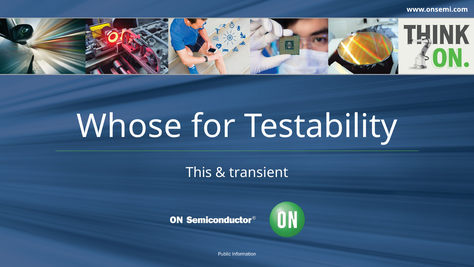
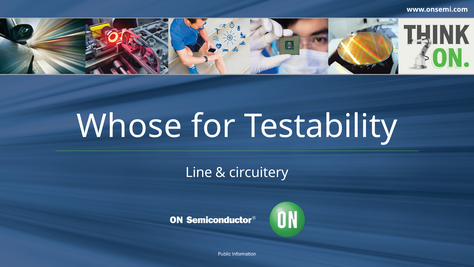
This: This -> Line (199, 172)
transient: transient -> circuitery (259, 172)
